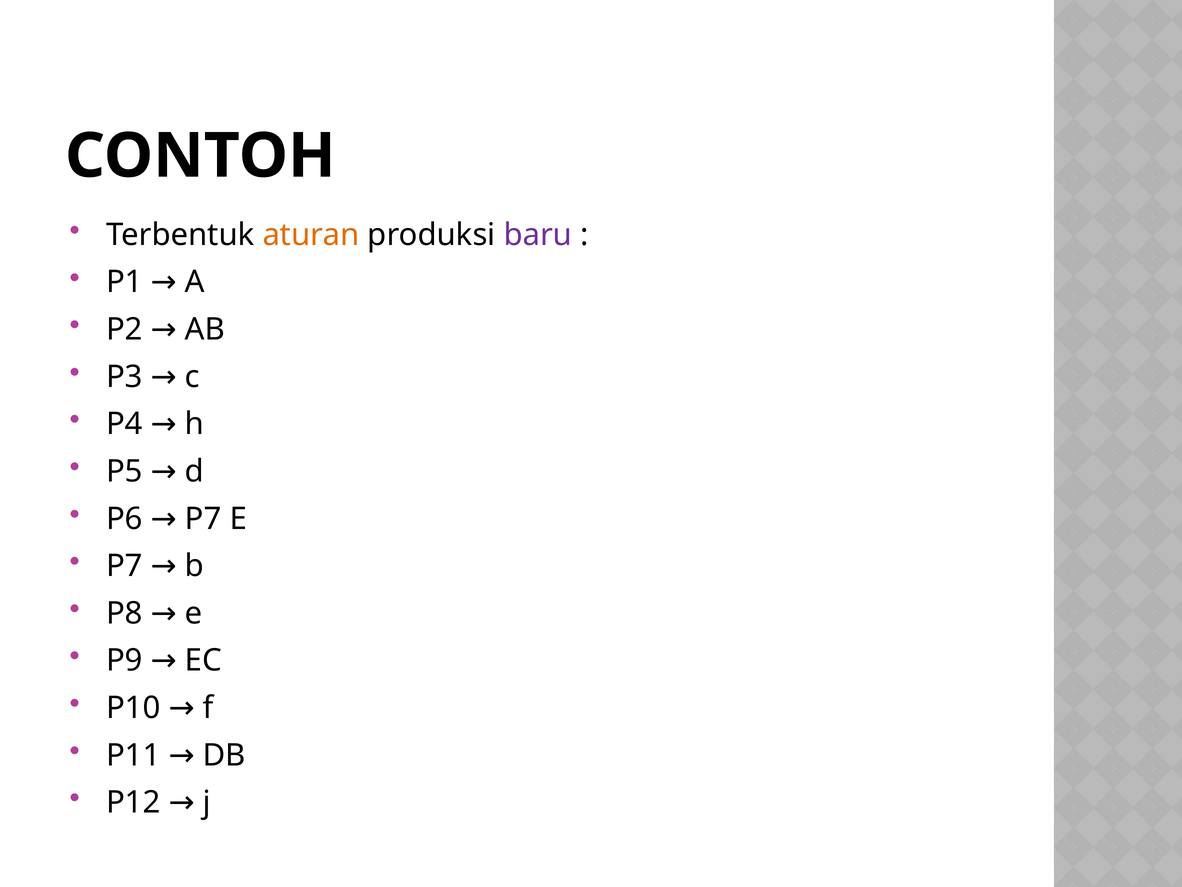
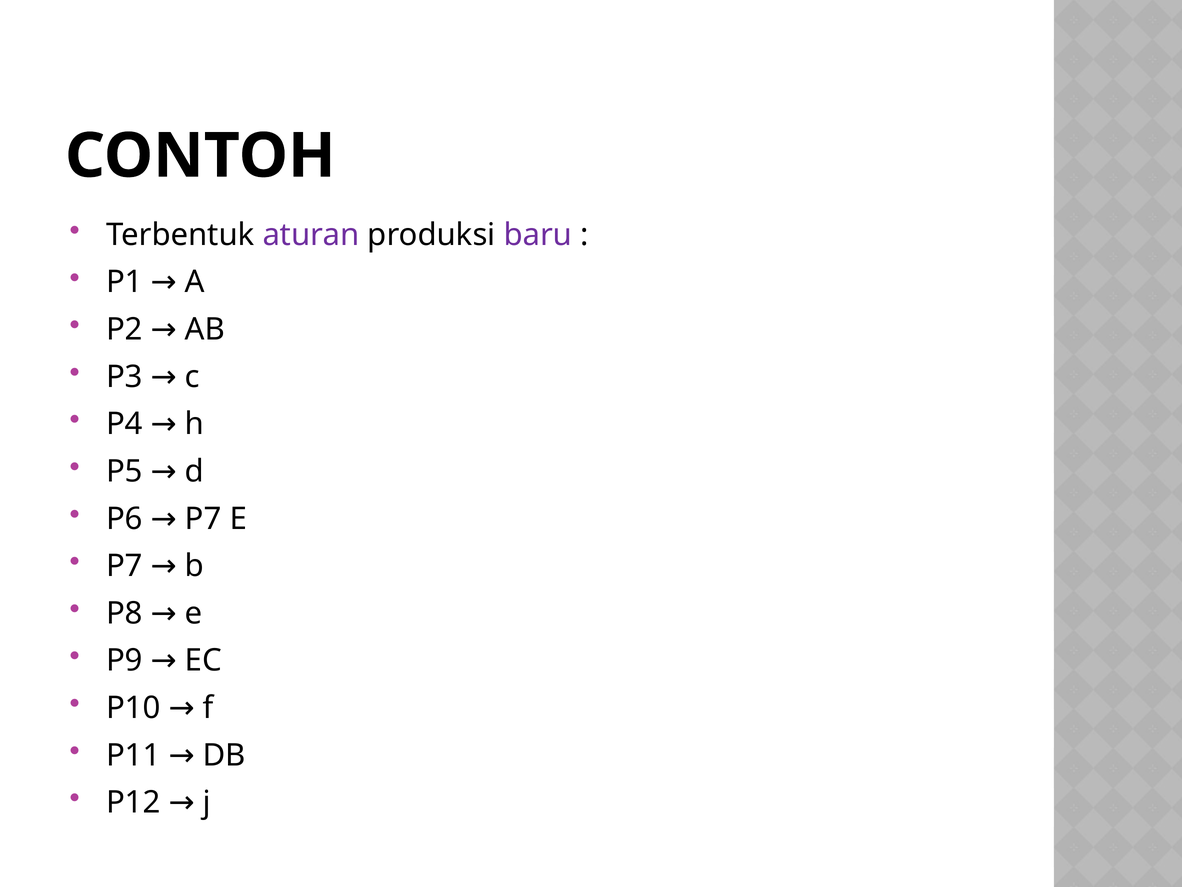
aturan colour: orange -> purple (311, 235)
